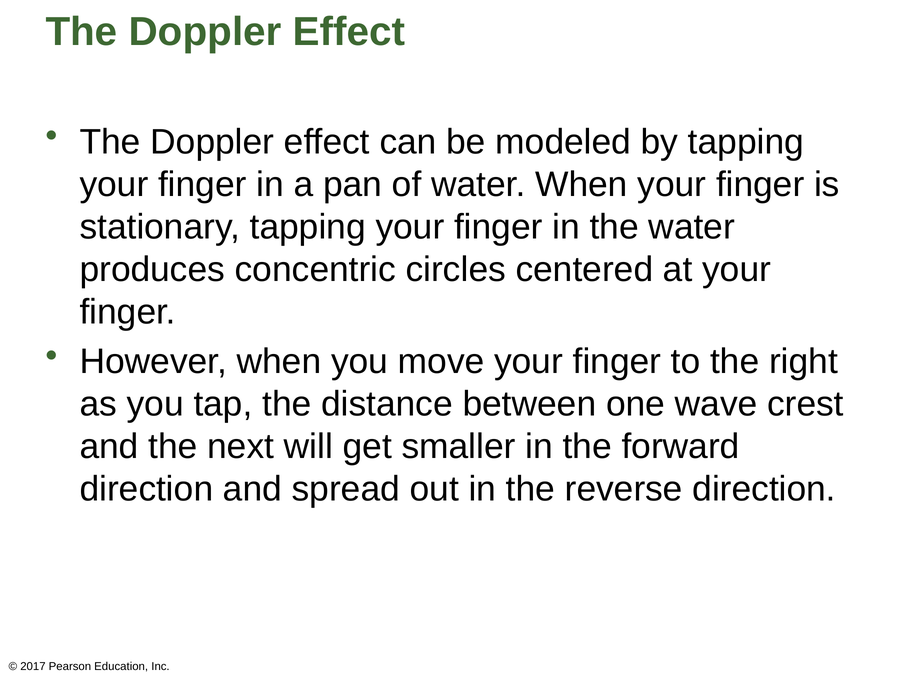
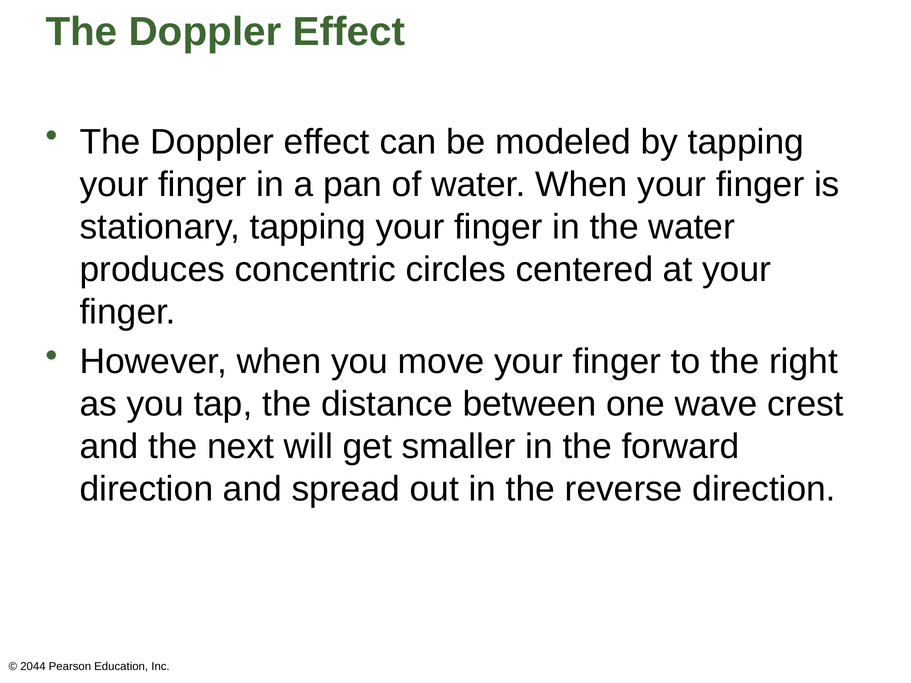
2017: 2017 -> 2044 (33, 667)
